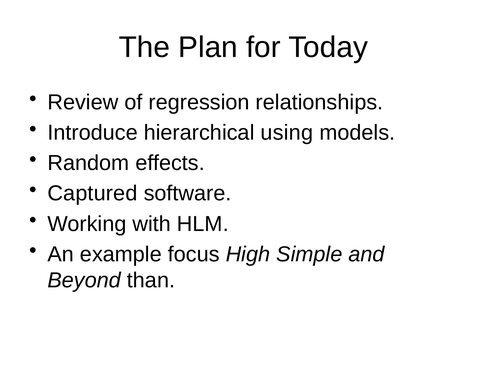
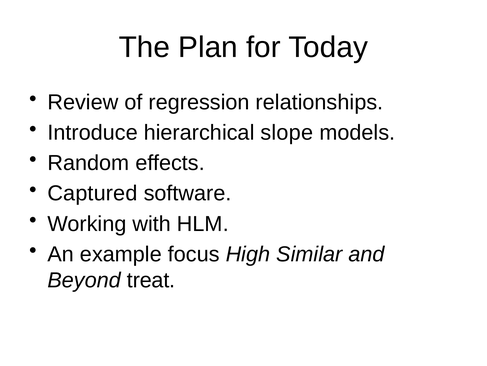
using: using -> slope (287, 132)
Simple: Simple -> Similar (309, 254)
than: than -> treat (151, 280)
